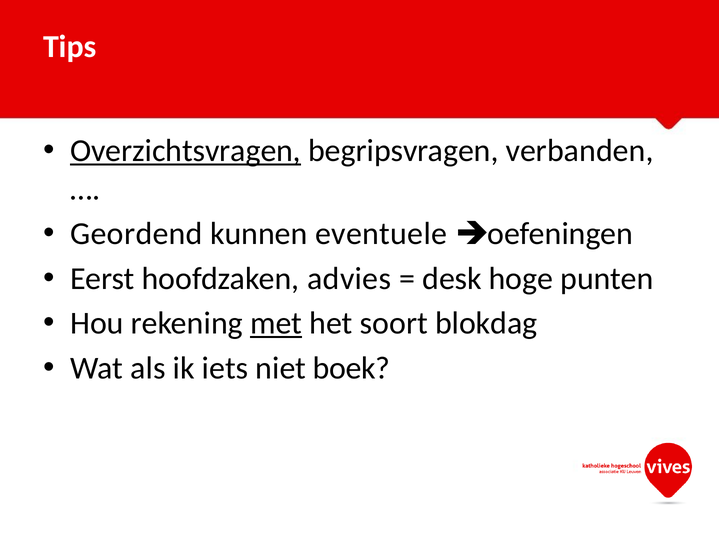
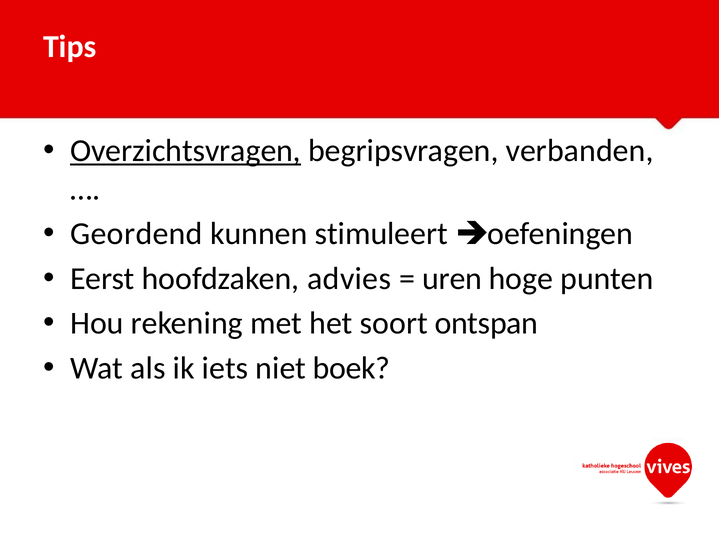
eventuele: eventuele -> stimuleert (381, 234)
desk: desk -> uren (452, 279)
met underline: present -> none (276, 324)
blokdag: blokdag -> ontspan (486, 324)
